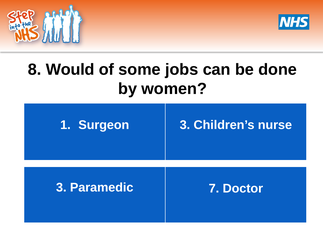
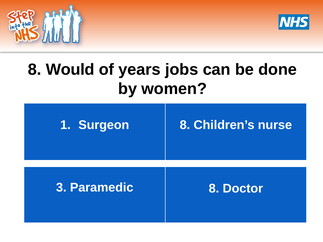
some: some -> years (140, 70)
Surgeon 3: 3 -> 8 (185, 125)
Paramedic 7: 7 -> 8 (214, 189)
